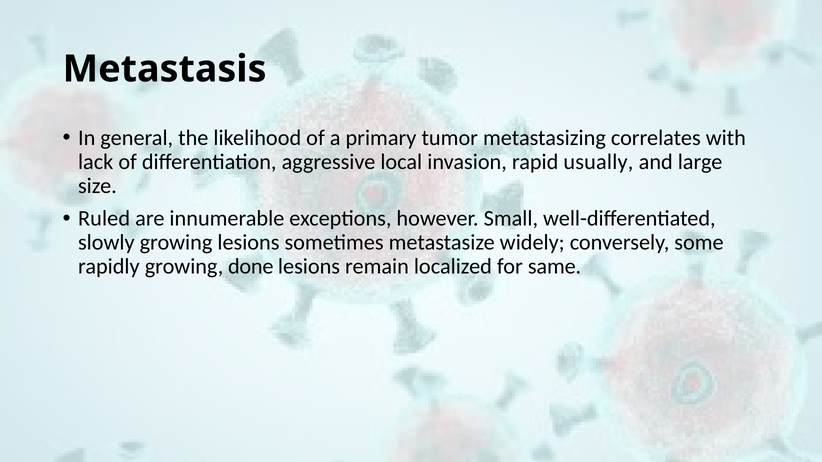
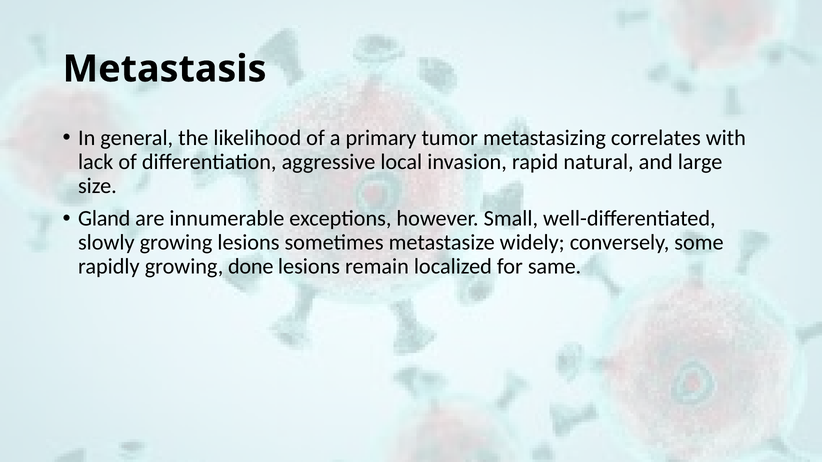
usually: usually -> natural (599, 162)
Ruled: Ruled -> Gland (104, 219)
